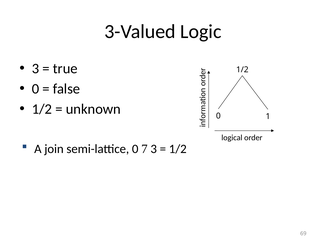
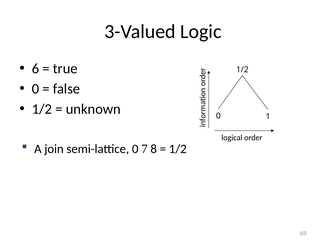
3: 3 -> 6 (35, 68)
3: 3 -> 8 (154, 149)
